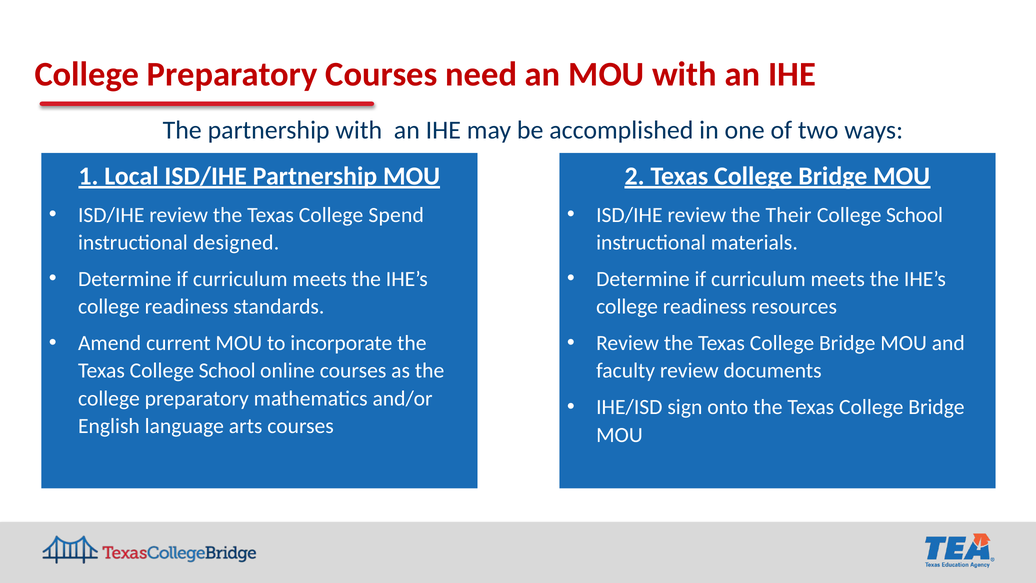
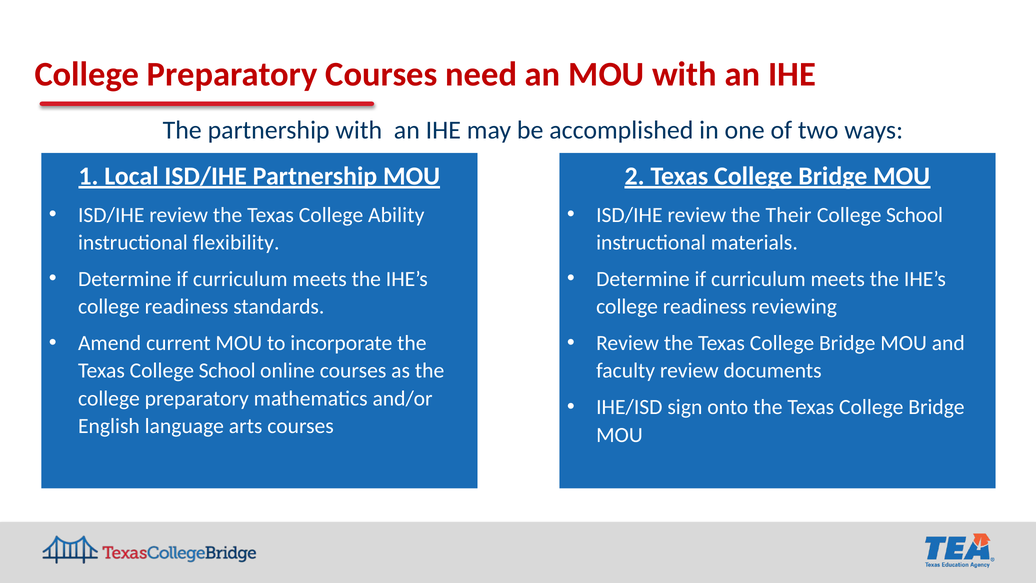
Spend: Spend -> Ability (396, 215)
designed: designed -> flexibility (236, 243)
resources: resources -> reviewing (794, 307)
